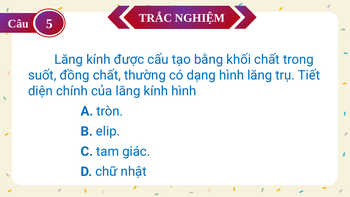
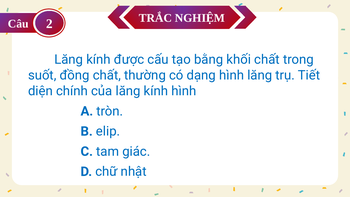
5: 5 -> 2 (49, 24)
